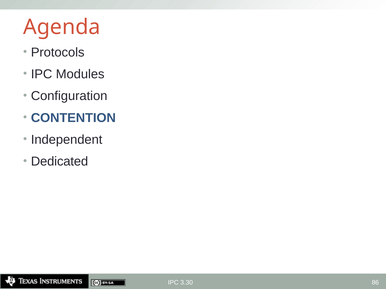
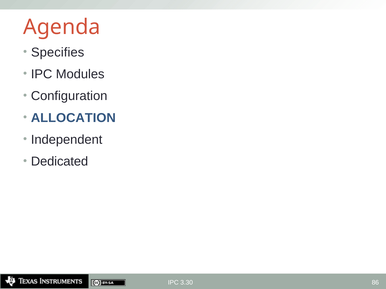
Protocols: Protocols -> Specifies (58, 52)
CONTENTION: CONTENTION -> ALLOCATION (73, 118)
